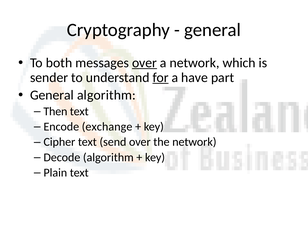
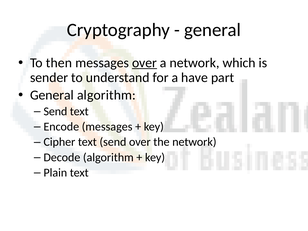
both: both -> then (59, 63)
for underline: present -> none (161, 78)
Then: Then -> Send (55, 111)
Encode exchange: exchange -> messages (107, 127)
